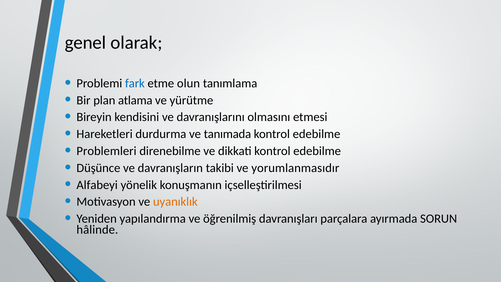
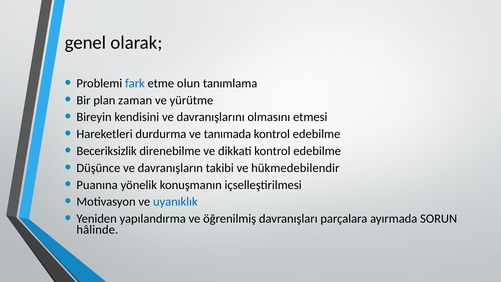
atlama: atlama -> zaman (135, 100)
Problemleri: Problemleri -> Beceriksizlik (107, 151)
yorumlanmasıdır: yorumlanmasıdır -> hükmedebilendir (295, 168)
Alfabeyi: Alfabeyi -> Puanına (97, 185)
uyanıklık colour: orange -> blue (175, 202)
